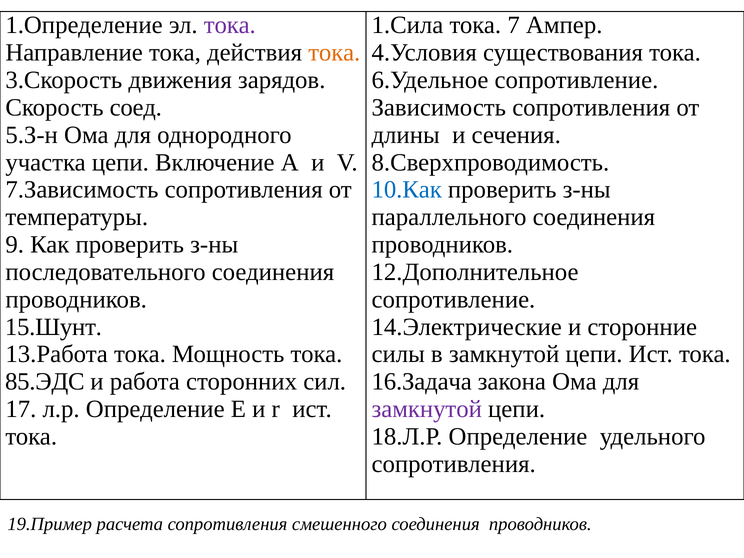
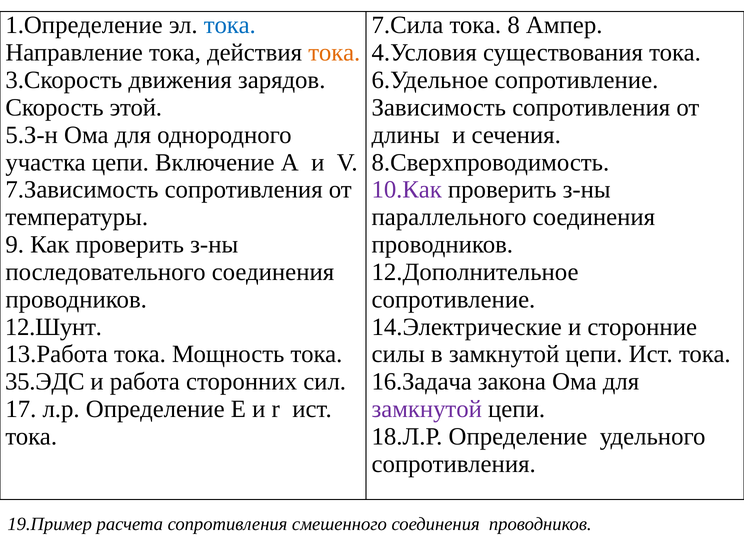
тока colour: purple -> blue (230, 25)
1.Сила: 1.Сила -> 7.Сила (407, 25)
7: 7 -> 8 (514, 25)
соед: соед -> этой (136, 108)
10.Как colour: blue -> purple (407, 190)
15.Шунт: 15.Шунт -> 12.Шунт (53, 327)
85.ЭДС: 85.ЭДС -> 35.ЭДС (45, 382)
